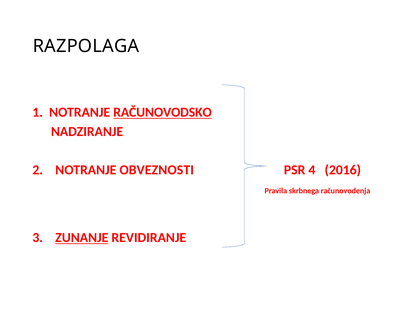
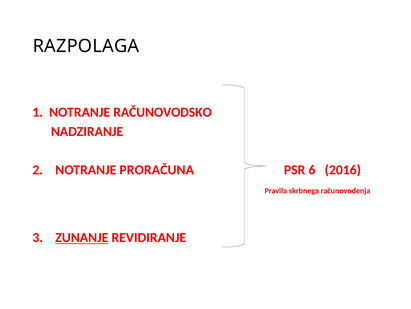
RAČUNOVODSKO underline: present -> none (163, 112)
OBVEZNOSTI: OBVEZNOSTI -> PRORAČUNA (157, 169)
4: 4 -> 6 (312, 169)
